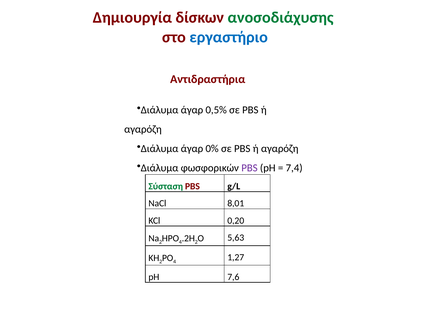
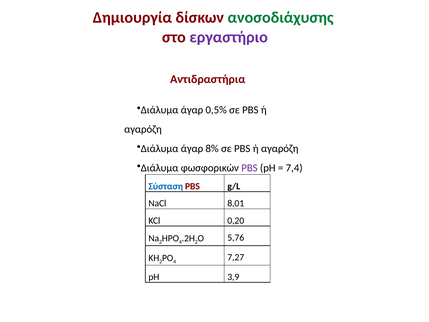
εργαστήριο colour: blue -> purple (229, 37)
0%: 0% -> 8% (212, 148)
Σύσταση colour: green -> blue (166, 186)
5,63: 5,63 -> 5,76 (236, 238)
1,27: 1,27 -> 7,27 (236, 257)
7,6: 7,6 -> 3,9 (233, 277)
